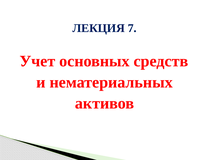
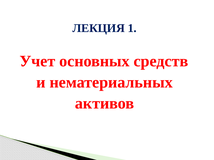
7: 7 -> 1 (132, 28)
